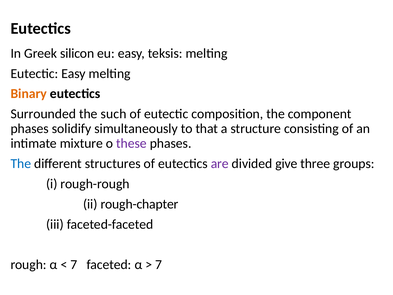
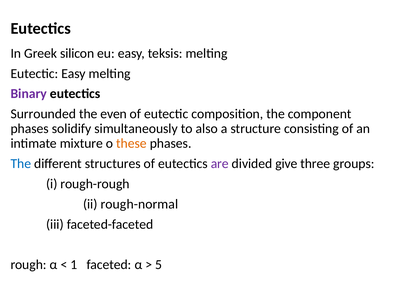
Binary colour: orange -> purple (29, 94)
such: such -> even (114, 114)
that: that -> also (207, 129)
these colour: purple -> orange (131, 143)
rough-chapter: rough-chapter -> rough-normal (139, 204)
7: 7 -> 1 (74, 264)
7: 7 -> 5 (159, 264)
